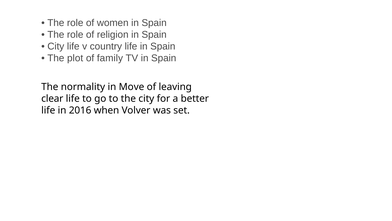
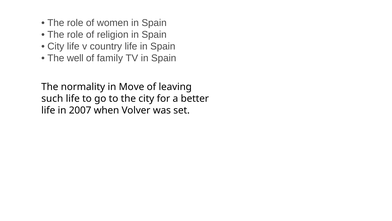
plot: plot -> well (75, 58)
clear: clear -> such (52, 98)
2016: 2016 -> 2007 (80, 110)
